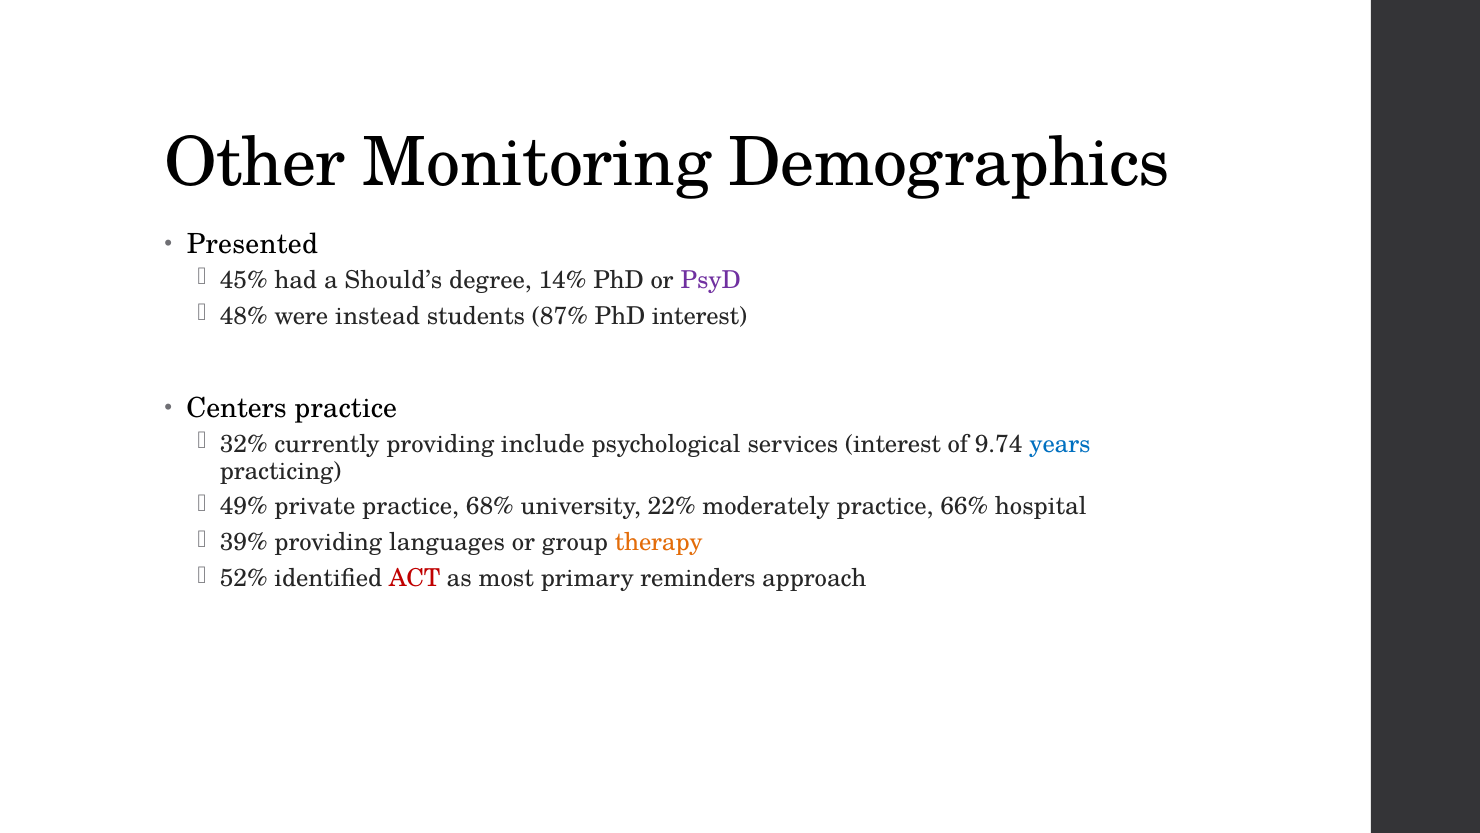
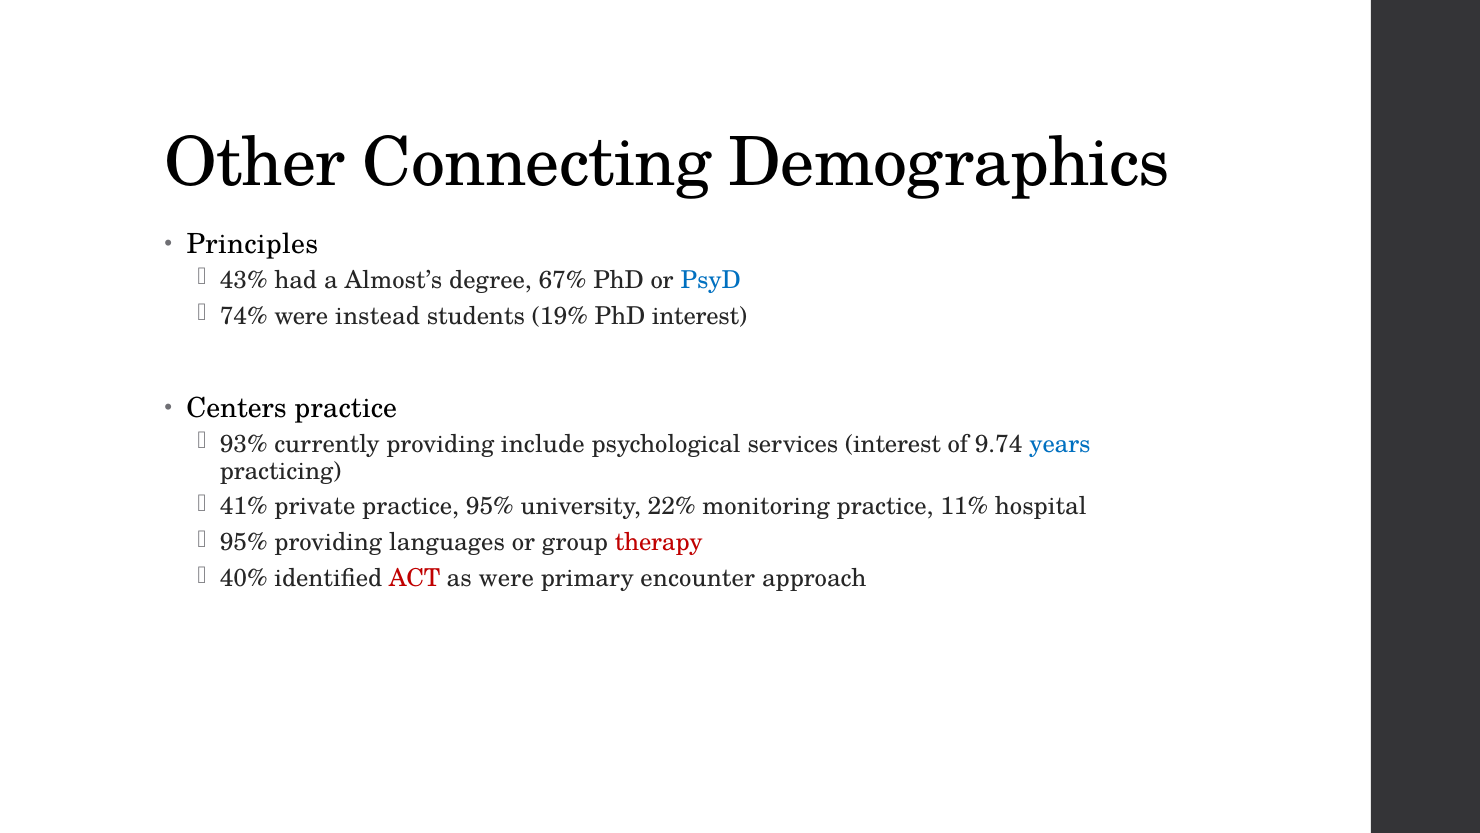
Monitoring: Monitoring -> Connecting (537, 163)
Presented: Presented -> Principles (252, 244)
45%: 45% -> 43% (244, 280)
Should’s: Should’s -> Almost’s (393, 280)
14%: 14% -> 67% (562, 280)
PsyD colour: purple -> blue (711, 280)
48%: 48% -> 74% (244, 316)
87%: 87% -> 19% (560, 316)
32%: 32% -> 93% (244, 444)
49%: 49% -> 41% (244, 507)
practice 68%: 68% -> 95% (490, 507)
moderately: moderately -> monitoring (766, 507)
66%: 66% -> 11% (964, 507)
39%: 39% -> 95% (244, 542)
therapy colour: orange -> red (659, 542)
52%: 52% -> 40% (244, 578)
as most: most -> were (506, 578)
reminders: reminders -> encounter (698, 578)
